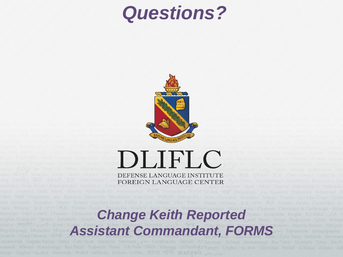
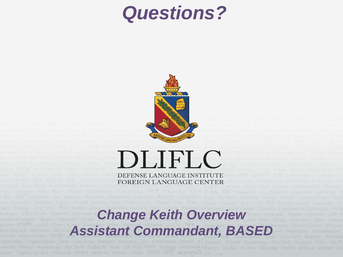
Reported: Reported -> Overview (216, 215)
FORMS: FORMS -> BASED (249, 231)
